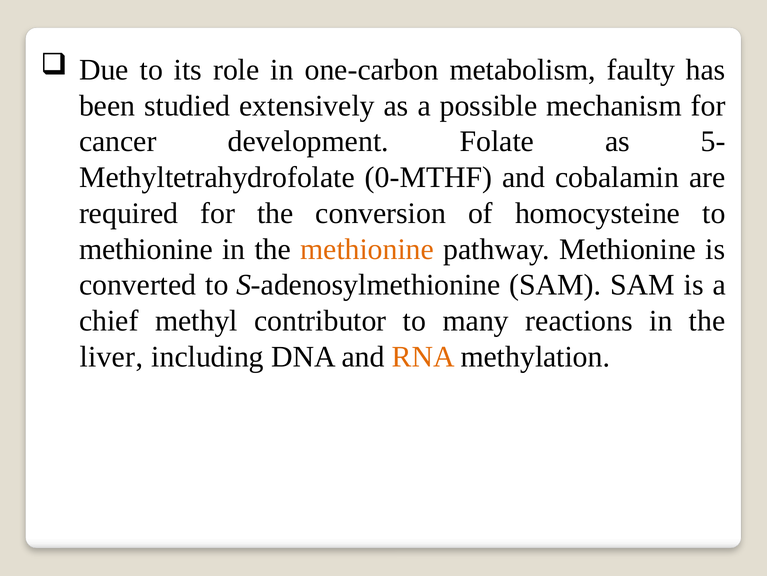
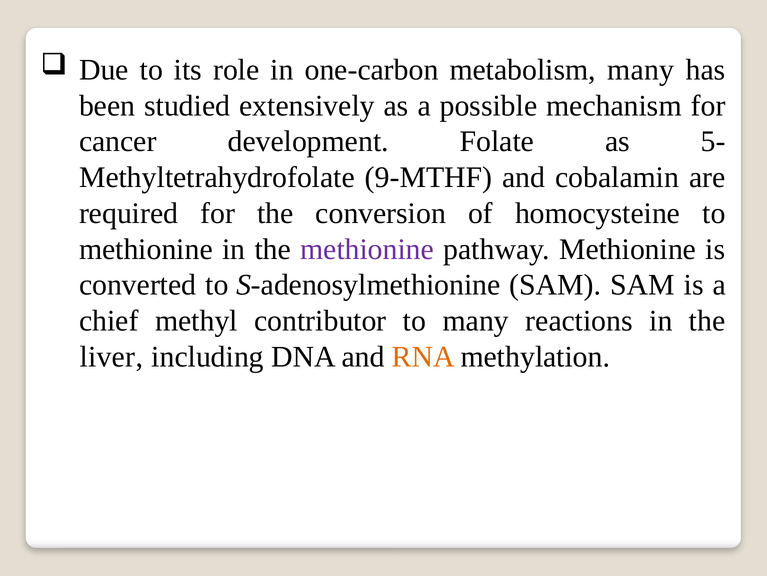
metabolism faulty: faulty -> many (641, 70)
0-MTHF: 0-MTHF -> 9-MTHF (429, 177)
methionine colour: orange -> purple (367, 249)
